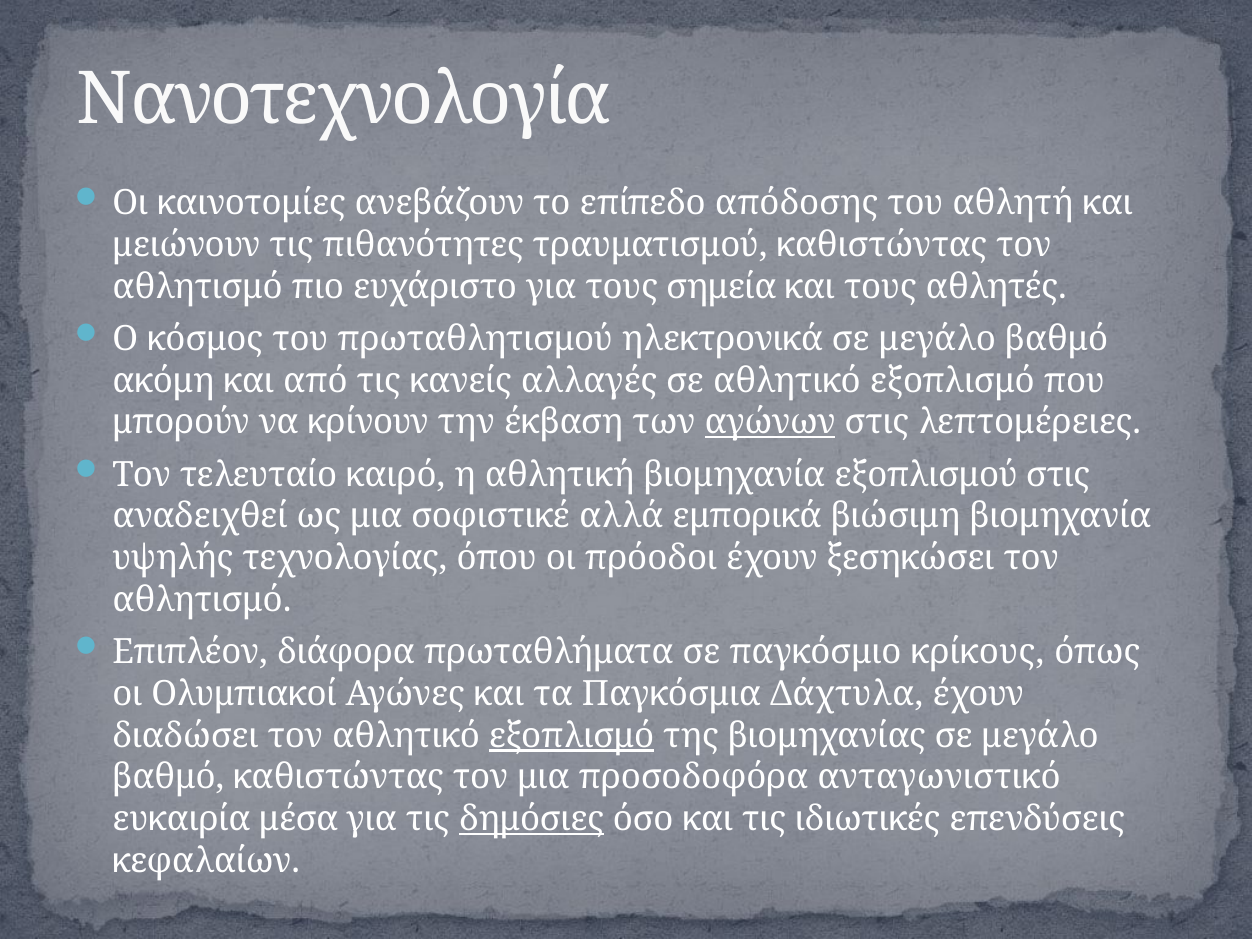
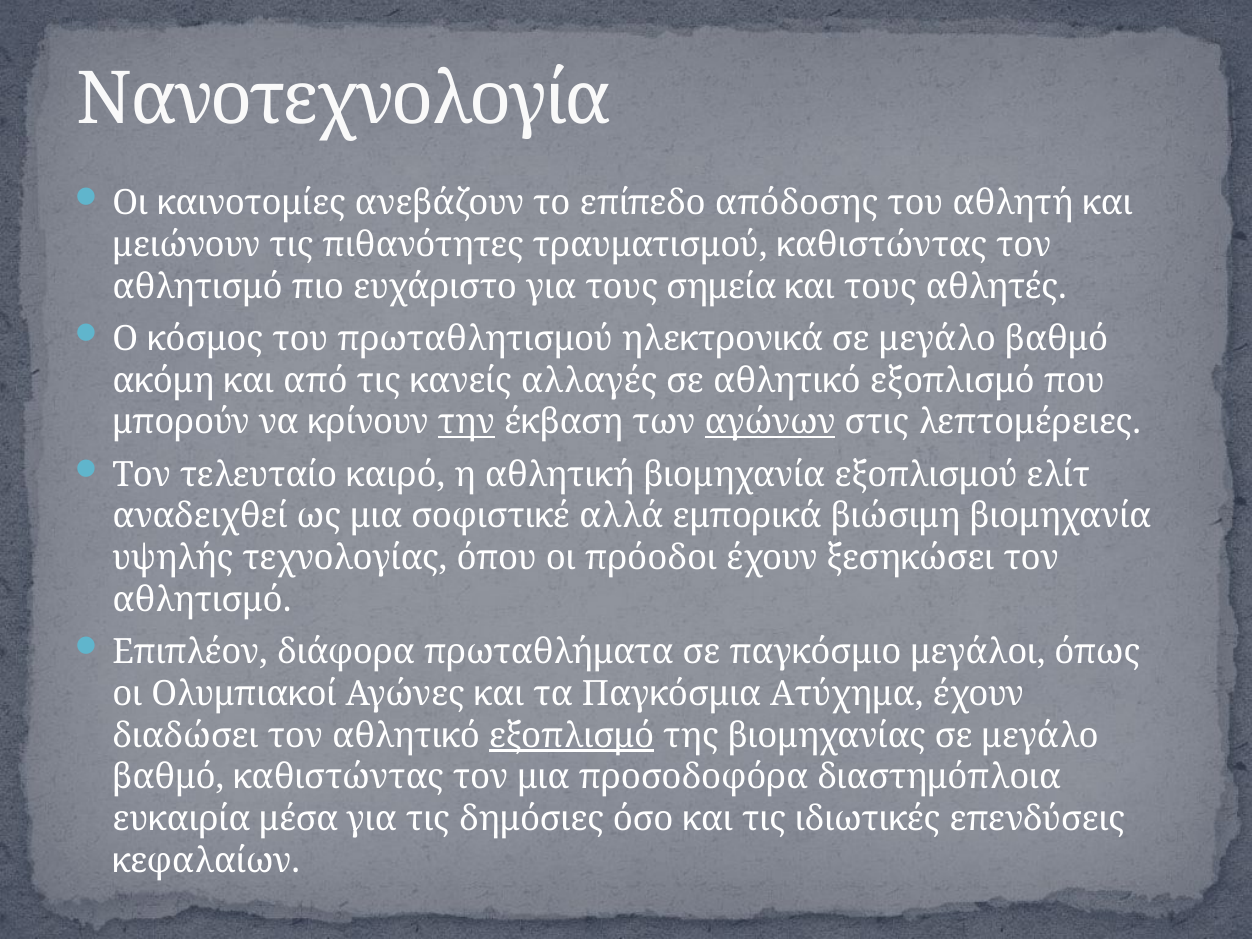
την underline: none -> present (466, 422)
εξοπλισμού στις: στις -> ελίτ (1058, 475)
κρίκους: κρίκους -> μεγάλοι (978, 652)
Δάχτυλα: Δάχτυλα -> Ατύχημα (847, 694)
ανταγωνιστικό: ανταγωνιστικό -> διαστημόπλοια (939, 777)
δημόσιες underline: present -> none (532, 819)
